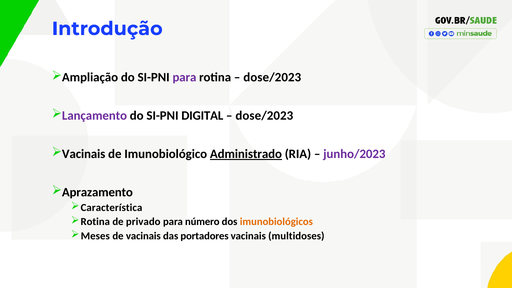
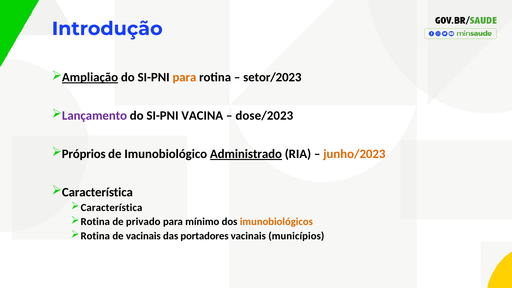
Ampliação underline: none -> present (90, 77)
para colour: purple -> orange (184, 77)
dose/2023: dose/2023 -> setor/2023 (272, 77)
DIGITAL: DIGITAL -> VACINA (202, 116)
Vacinais: Vacinais -> Próprios (84, 154)
junho/2023 colour: purple -> orange (354, 154)
Aprazamento: Aprazamento -> Característica (97, 192)
número: número -> mínimo (202, 222)
Meses: Meses -> Rotina (95, 236)
multidoses: multidoses -> municípios (296, 236)
